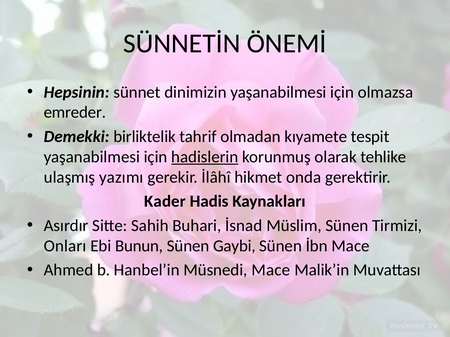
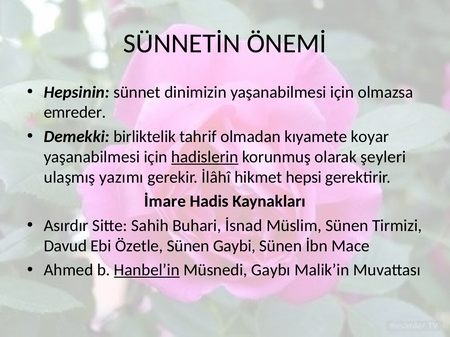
tespit: tespit -> koyar (370, 137)
tehlike: tehlike -> şeyleri (383, 157)
onda: onda -> hepsi (304, 177)
Kader: Kader -> İmare (165, 202)
Onları: Onları -> Davud (65, 246)
Bunun: Bunun -> Özetle (139, 246)
Hanbel’in underline: none -> present (147, 270)
Müsnedi Mace: Mace -> Gaybı (271, 270)
